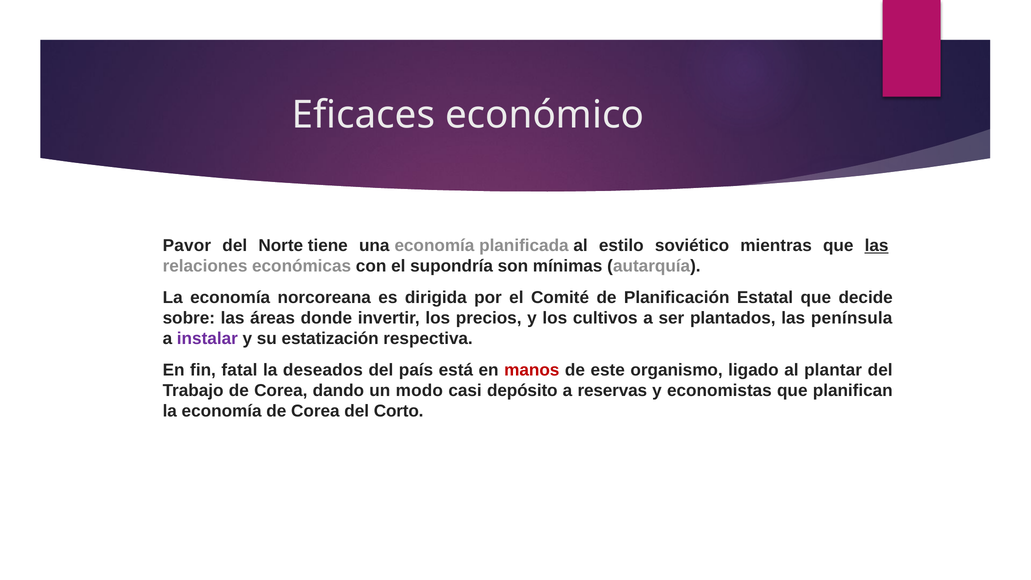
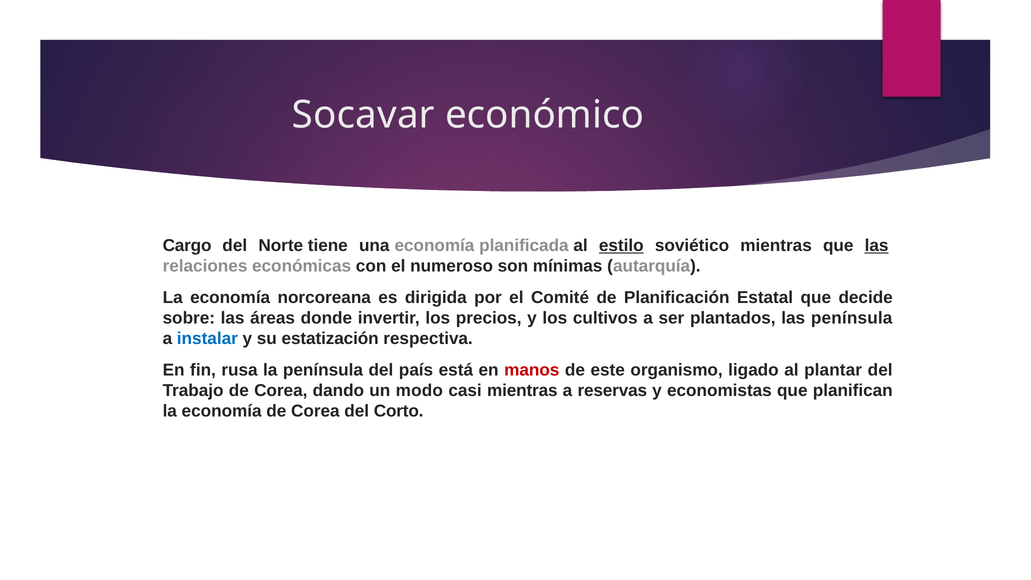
Eficaces: Eficaces -> Socavar (363, 115)
Pavor: Pavor -> Cargo (187, 245)
estilo underline: none -> present (621, 245)
supondría: supondría -> numeroso (452, 266)
instalar colour: purple -> blue (207, 338)
fatal: fatal -> rusa (240, 370)
la deseados: deseados -> península (323, 370)
casi depósito: depósito -> mientras (522, 390)
